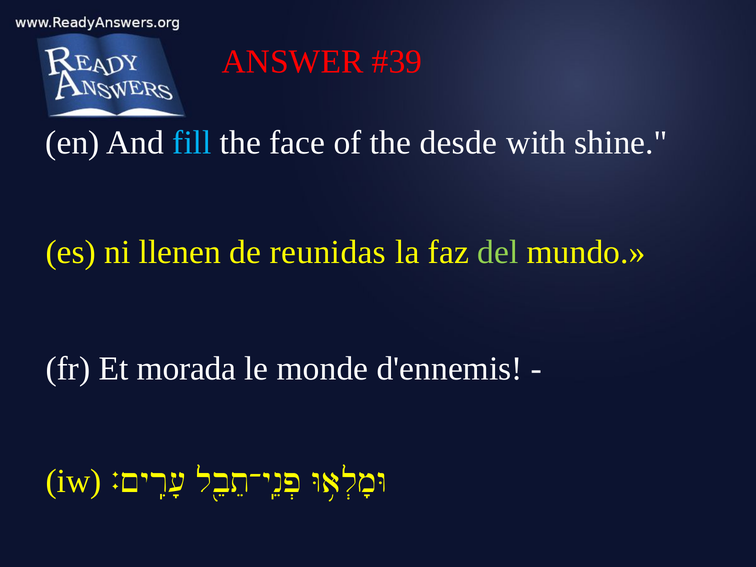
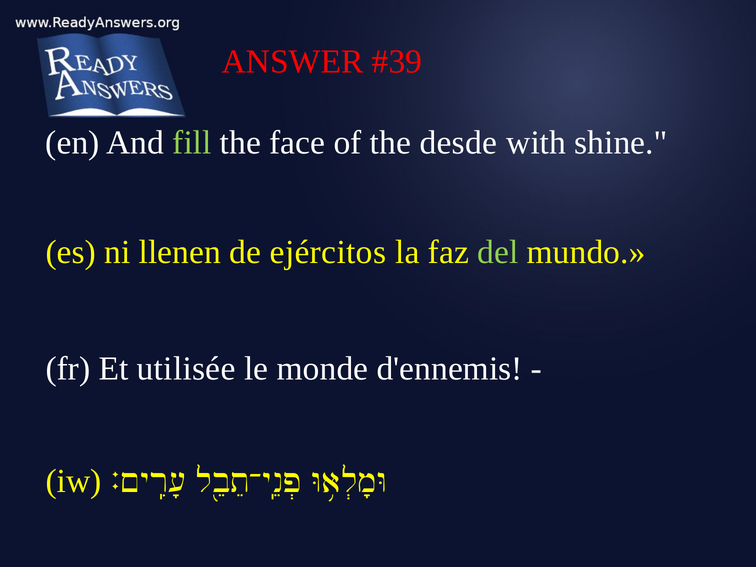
fill colour: light blue -> light green (192, 143)
reunidas: reunidas -> ejércitos (328, 252)
morada: morada -> utilisée (186, 369)
